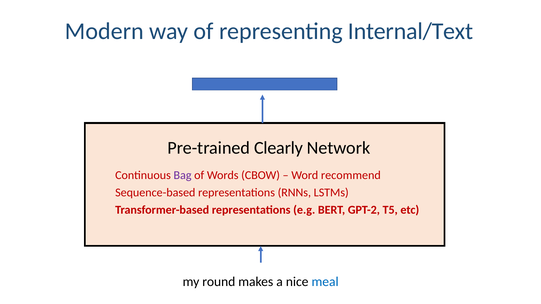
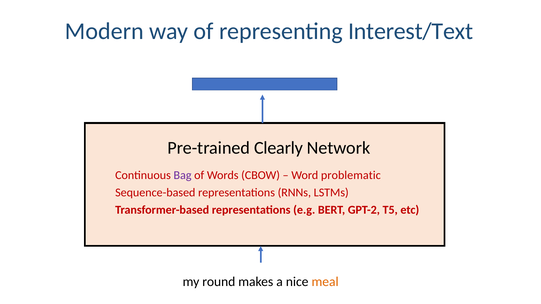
Internal/Text: Internal/Text -> Interest/Text (411, 31)
recommend: recommend -> problematic (351, 175)
meal colour: blue -> orange (325, 282)
